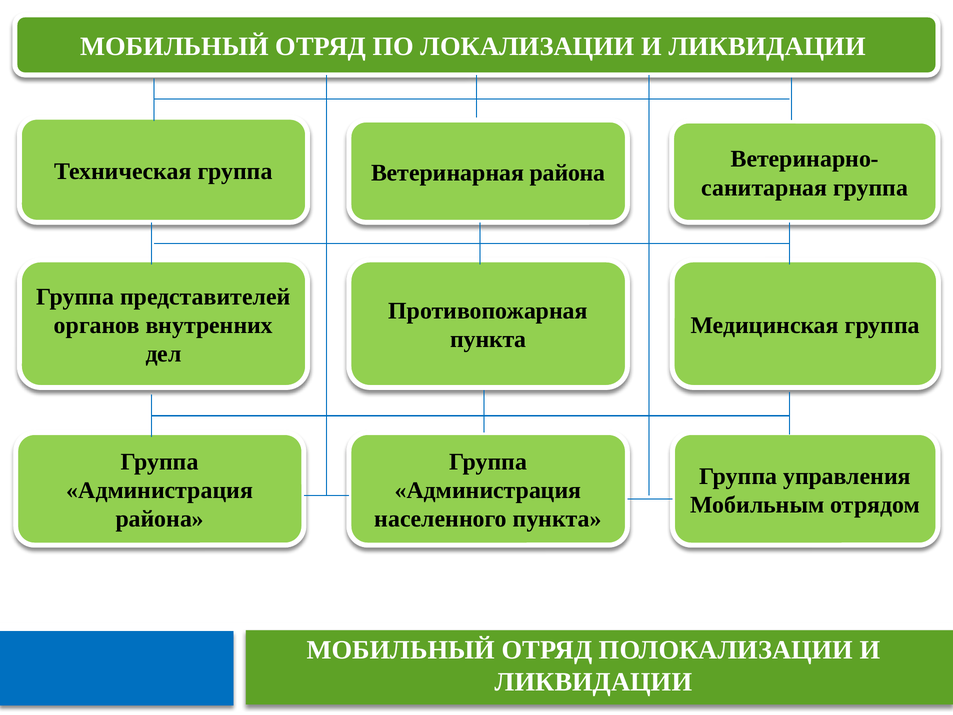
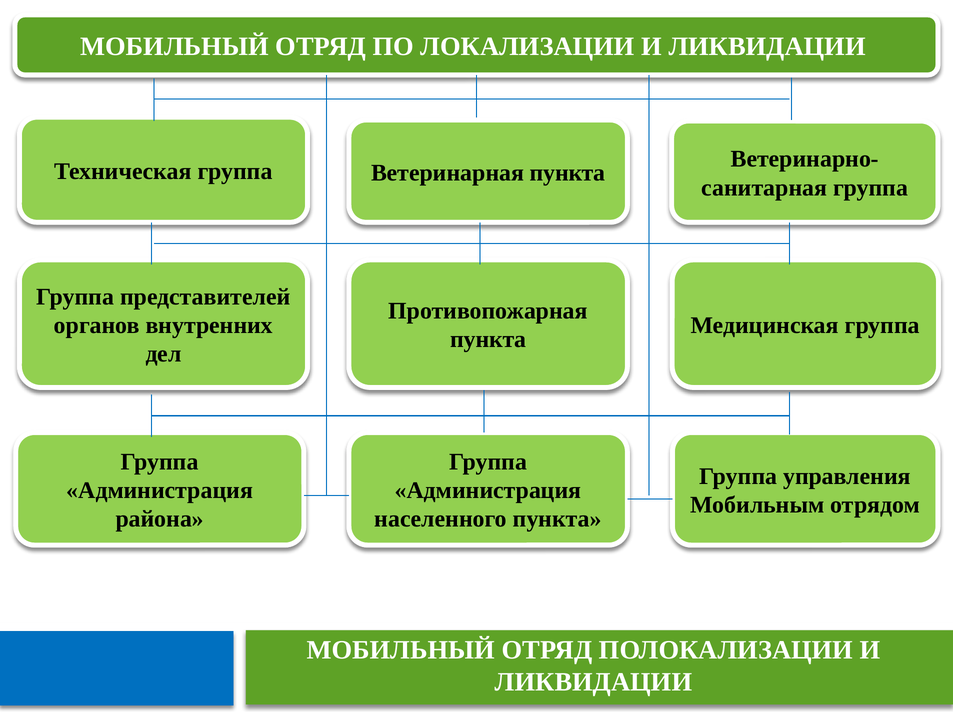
Ветеринарная района: района -> пункта (568, 173)
